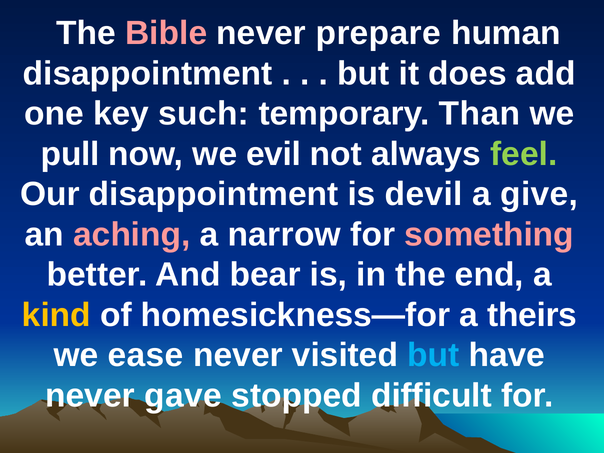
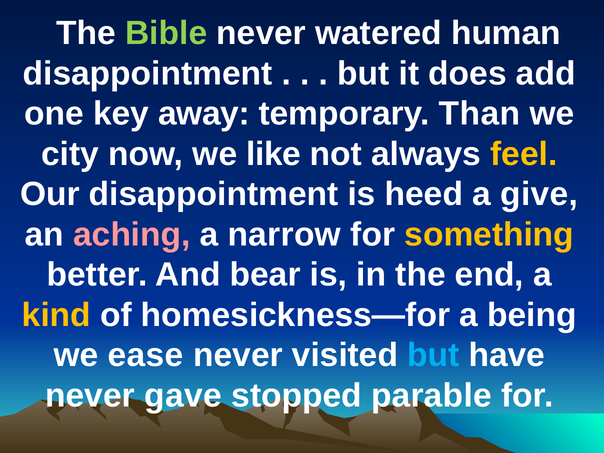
Bible colour: pink -> light green (166, 33)
prepare: prepare -> watered (378, 33)
such: such -> away (204, 114)
pull: pull -> city (70, 154)
evil: evil -> like (274, 154)
feel colour: light green -> yellow (524, 154)
devil: devil -> heed (424, 194)
something colour: pink -> yellow (489, 235)
theirs: theirs -> being (532, 315)
difficult: difficult -> parable (431, 396)
